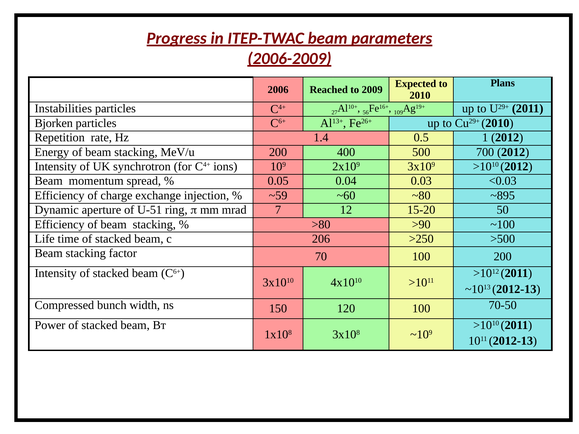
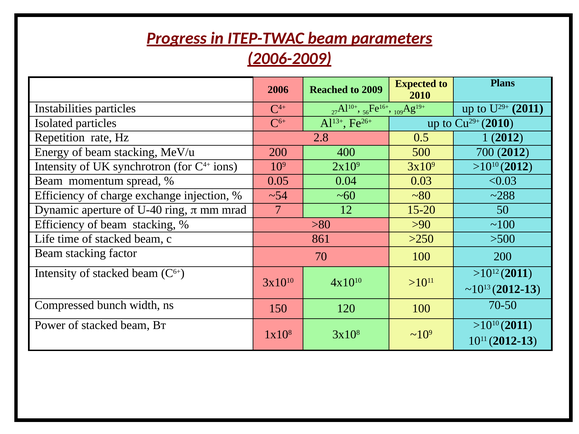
Bjorken: Bjorken -> Isolated (54, 123)
1.4: 1.4 -> 2.8 (321, 138)
~59: ~59 -> ~54 (278, 196)
~895: ~895 -> ~288 (503, 196)
U-51: U-51 -> U-40 (150, 210)
206: 206 -> 861 (321, 239)
